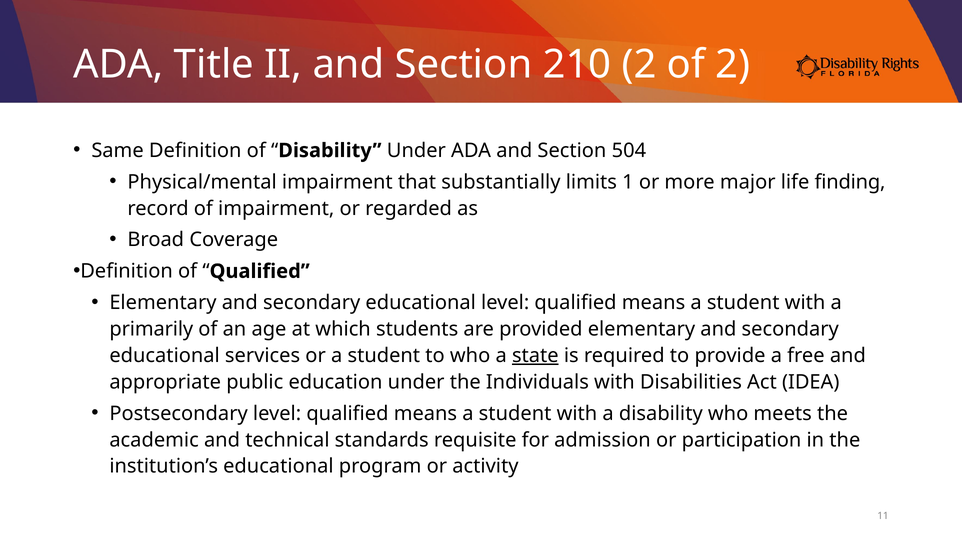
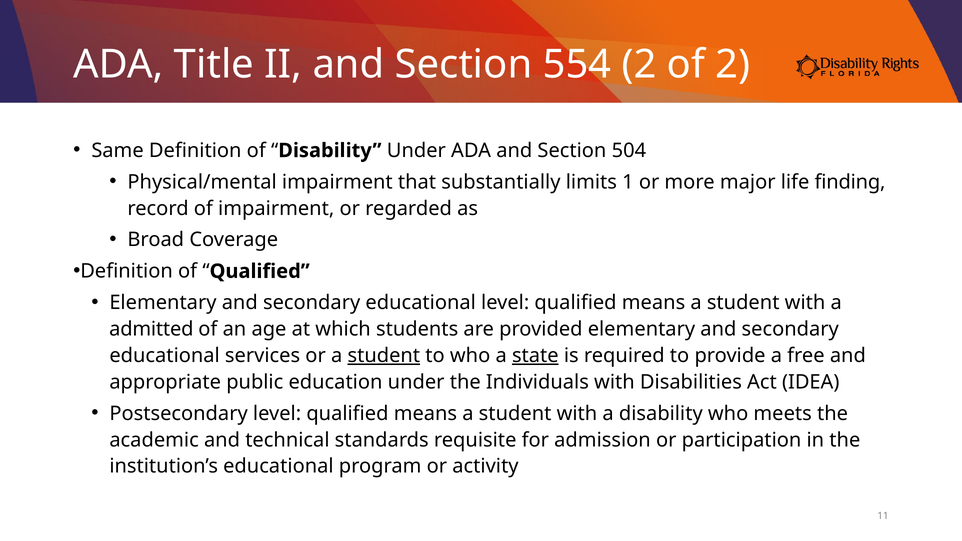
210: 210 -> 554 (577, 64)
primarily: primarily -> admitted (151, 329)
student underline: none -> present (384, 356)
